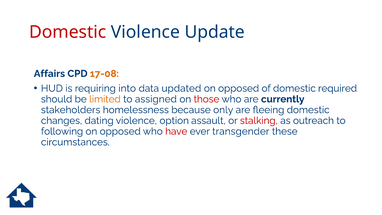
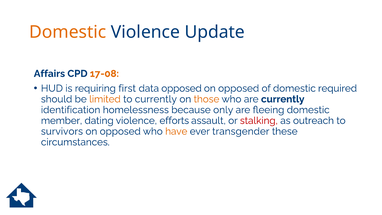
Domestic colour: red -> orange (68, 32)
into: into -> first (127, 88)
data updated: updated -> opposed (181, 88)
to assigned: assigned -> currently (156, 99)
those colour: red -> orange (207, 99)
stakeholders: stakeholders -> identification (71, 110)
changes: changes -> member (62, 121)
option: option -> efforts (174, 121)
following: following -> survivors (62, 131)
have colour: red -> orange (176, 131)
